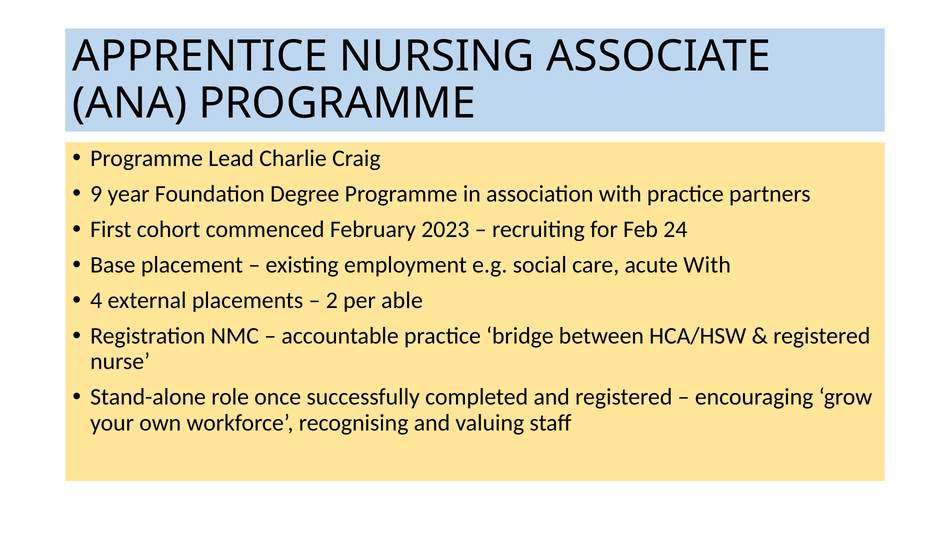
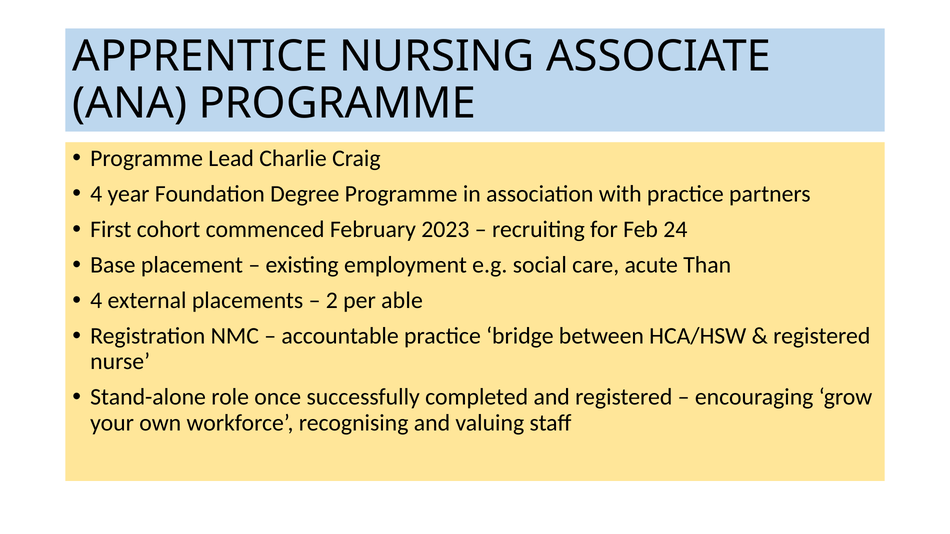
9: 9 -> 4 (96, 194)
acute With: With -> Than (707, 265)
